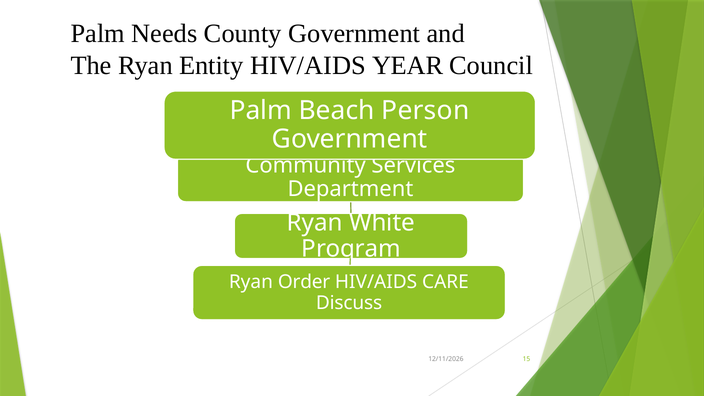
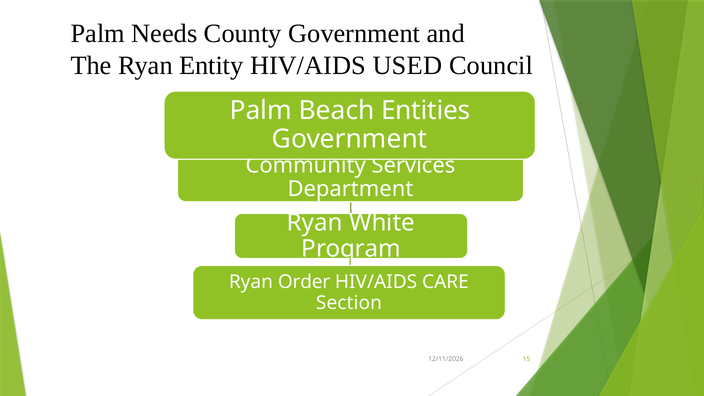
YEAR: YEAR -> USED (407, 65)
Person: Person -> Entities (426, 111)
Discuss: Discuss -> Section (349, 303)
